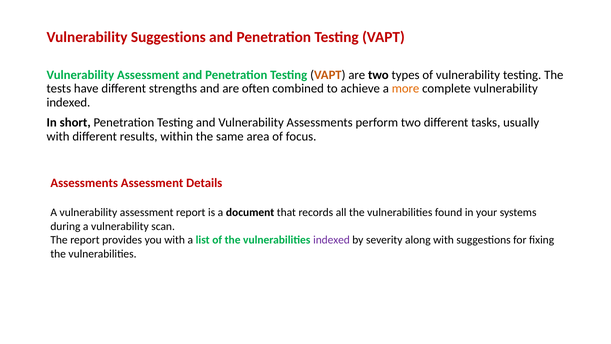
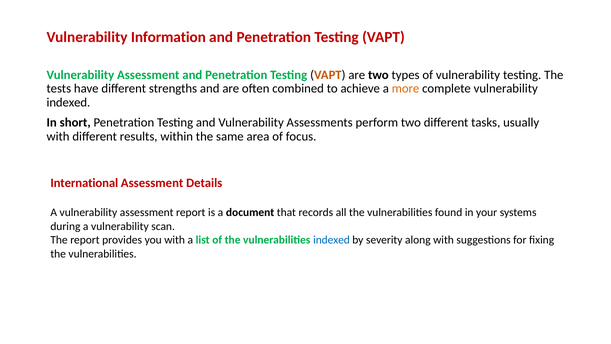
Vulnerability Suggestions: Suggestions -> Information (168, 37)
Assessments: Assessments -> International (84, 183)
indexed colour: purple -> blue (332, 240)
